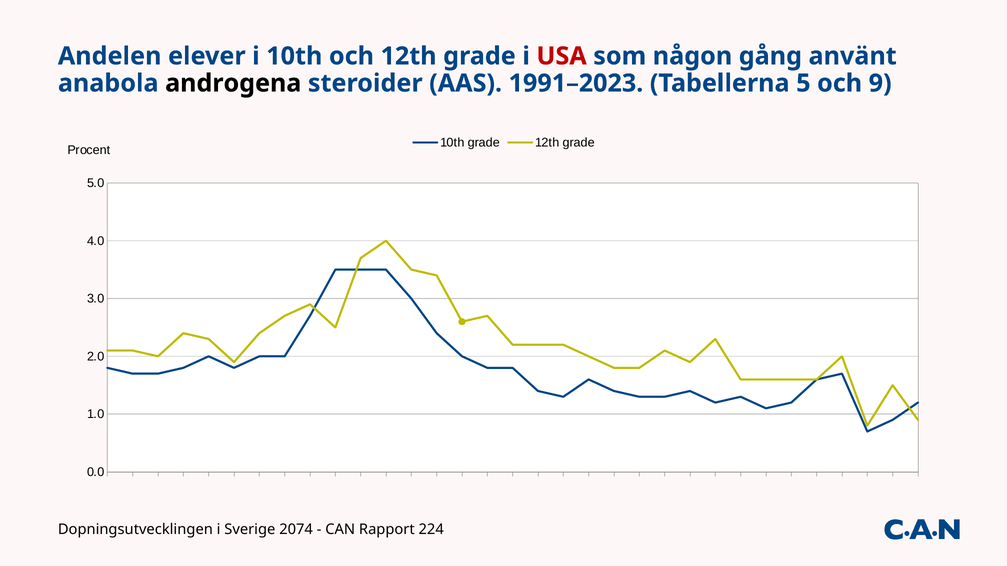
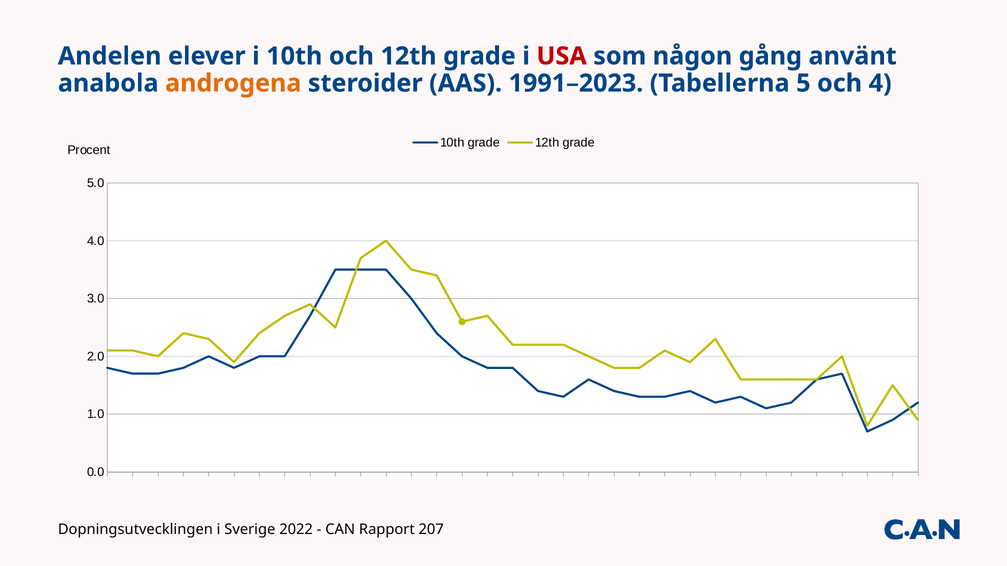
androgena colour: black -> orange (233, 83)
9: 9 -> 4 (880, 83)
2074: 2074 -> 2022 (296, 530)
224: 224 -> 207 (431, 530)
